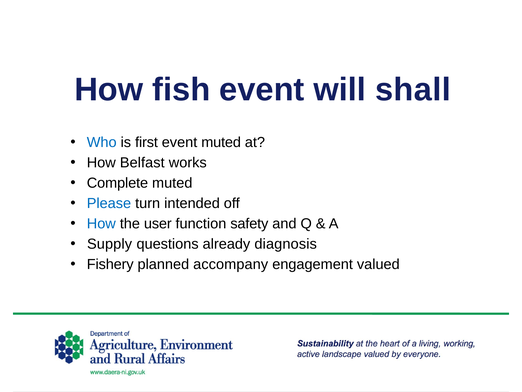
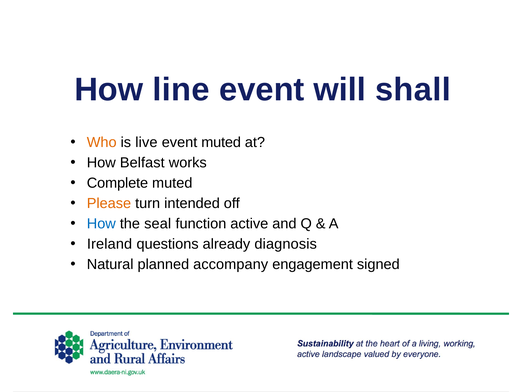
fish: fish -> line (181, 89)
Who colour: blue -> orange (102, 142)
first: first -> live (146, 142)
Please colour: blue -> orange (109, 203)
user: user -> seal (158, 224)
safety: safety -> active (249, 224)
Supply: Supply -> Ireland (110, 244)
Fishery: Fishery -> Natural (110, 264)
valued: valued -> signed (378, 264)
